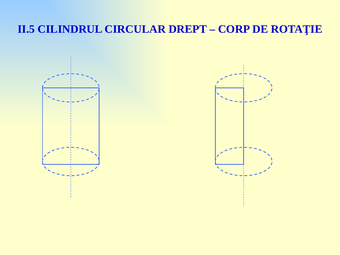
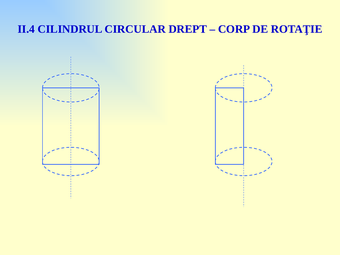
II.5: II.5 -> II.4 (26, 29)
